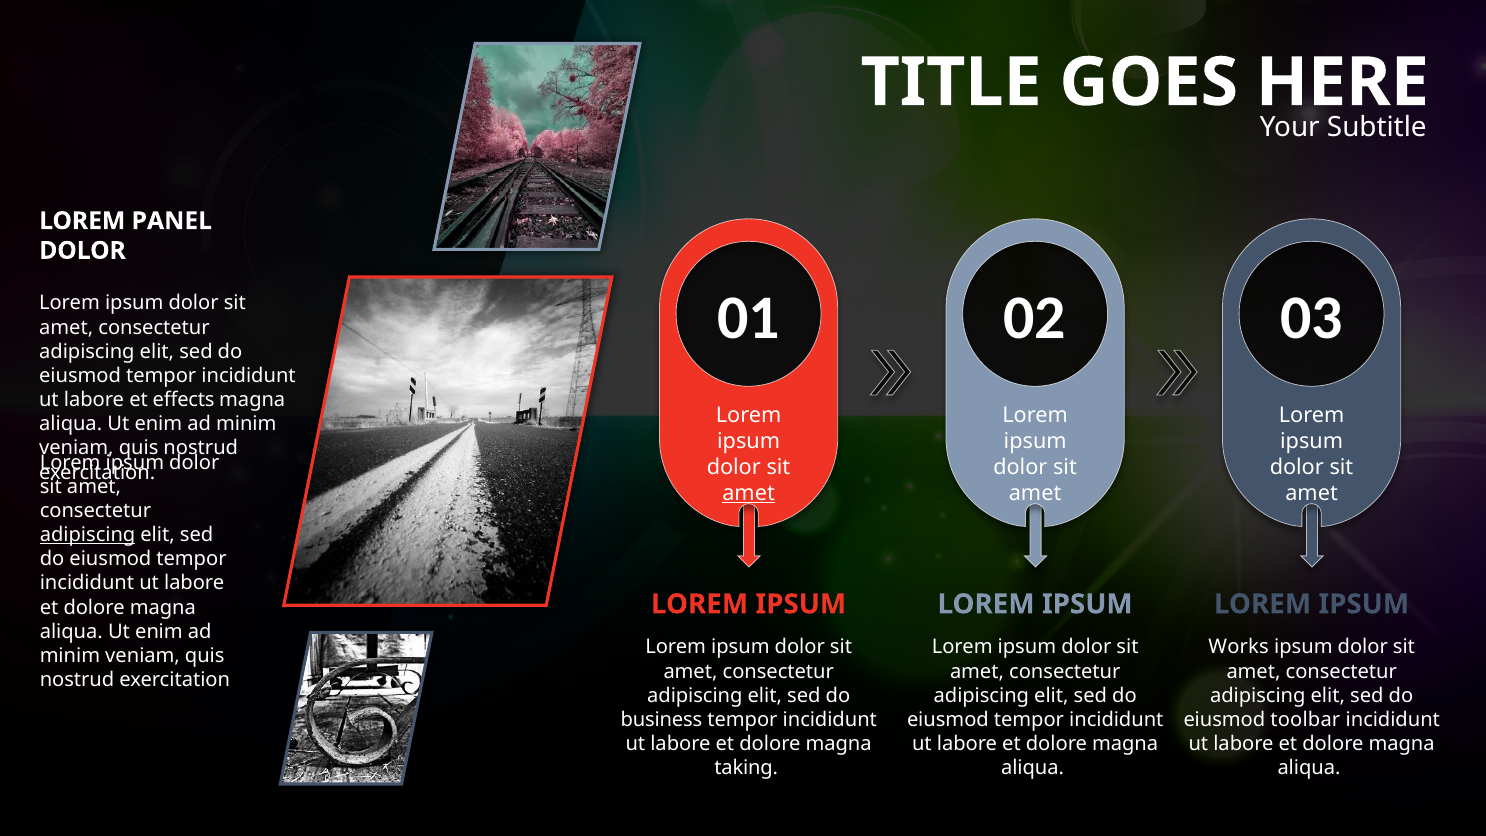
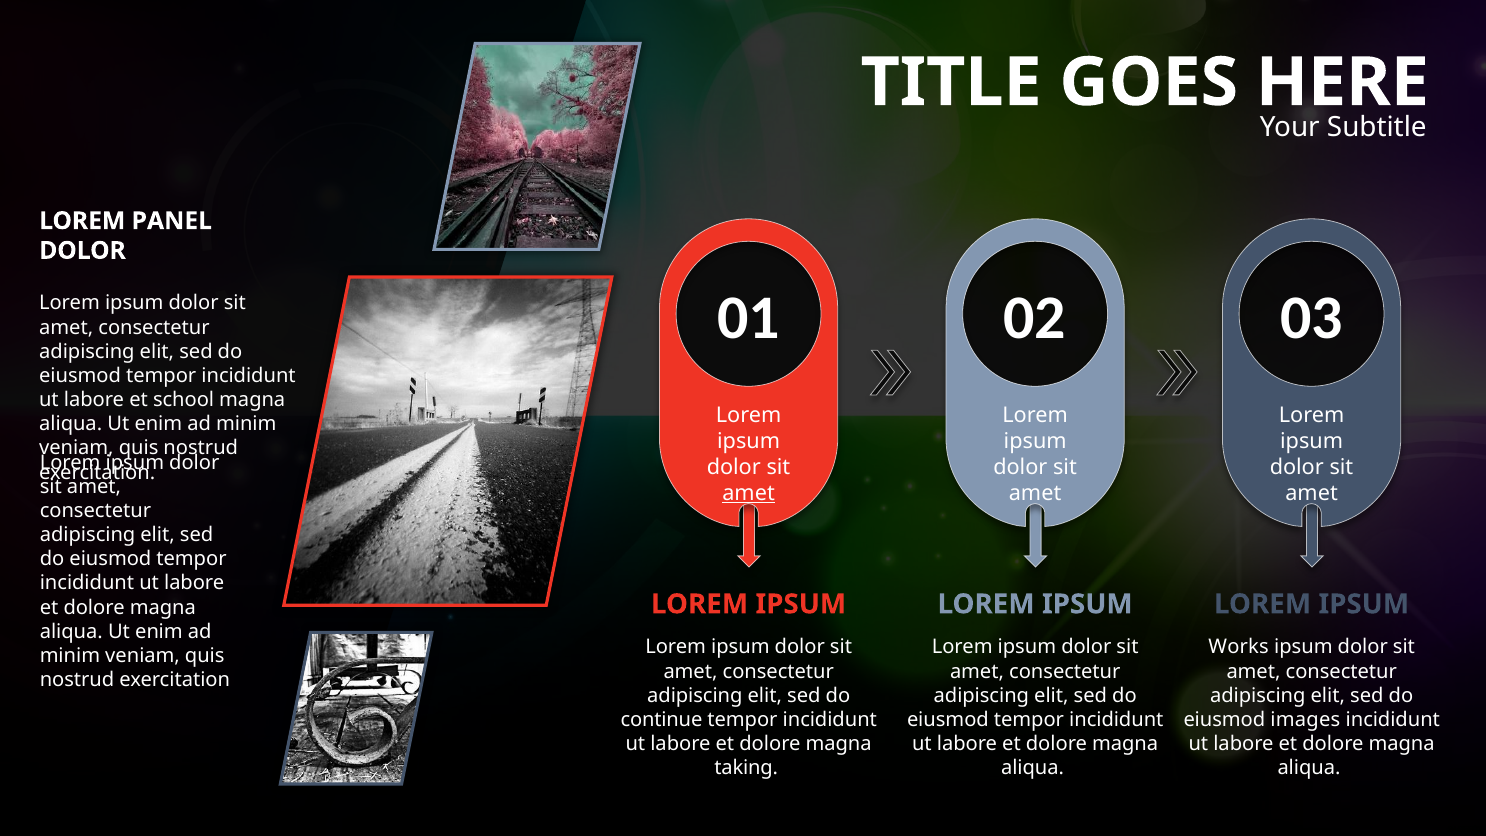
effects: effects -> school (184, 400)
adipiscing underline: present -> none (88, 535)
business: business -> continue (661, 720)
toolbar: toolbar -> images (1305, 720)
